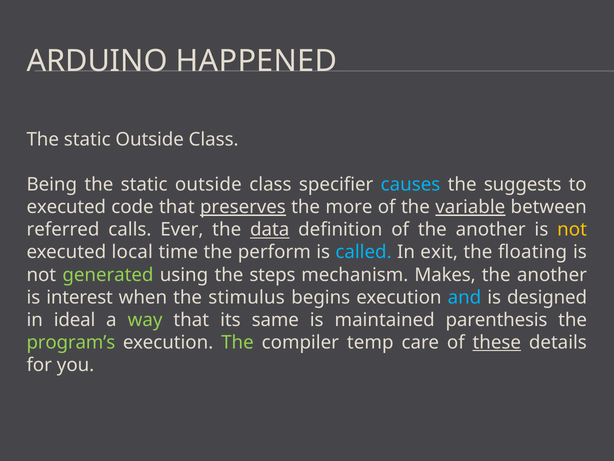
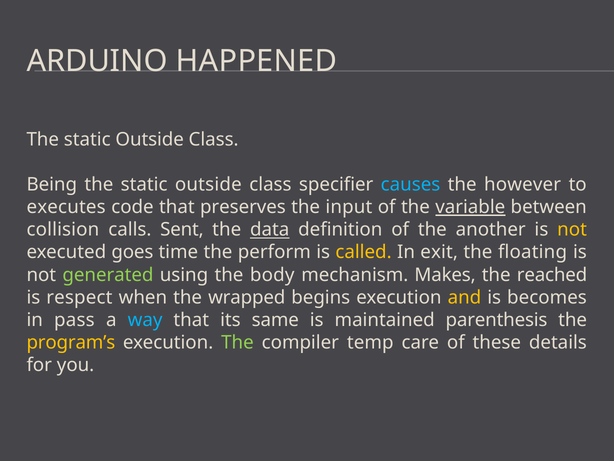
suggests: suggests -> however (523, 184)
executed: executed -> executes (66, 207)
preserves underline: present -> none (243, 207)
more: more -> input (349, 207)
referred: referred -> collision (63, 229)
Ever: Ever -> Sent (182, 229)
local: local -> goes (132, 252)
called colour: light blue -> yellow (364, 252)
steps: steps -> body (272, 275)
another: another -> reached (552, 275)
interest: interest -> respect (79, 297)
stimulus: stimulus -> wrapped (247, 297)
and colour: light blue -> yellow (464, 297)
designed: designed -> becomes (547, 297)
ideal: ideal -> pass (74, 320)
way colour: light green -> light blue (145, 320)
program’s colour: light green -> yellow (71, 342)
these underline: present -> none (497, 342)
